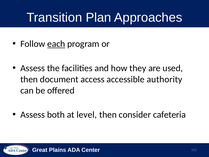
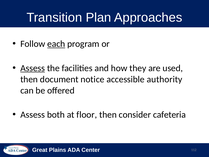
Assess underline: none -> present (33, 68)
access: access -> notice (93, 79)
level: level -> floor (87, 114)
